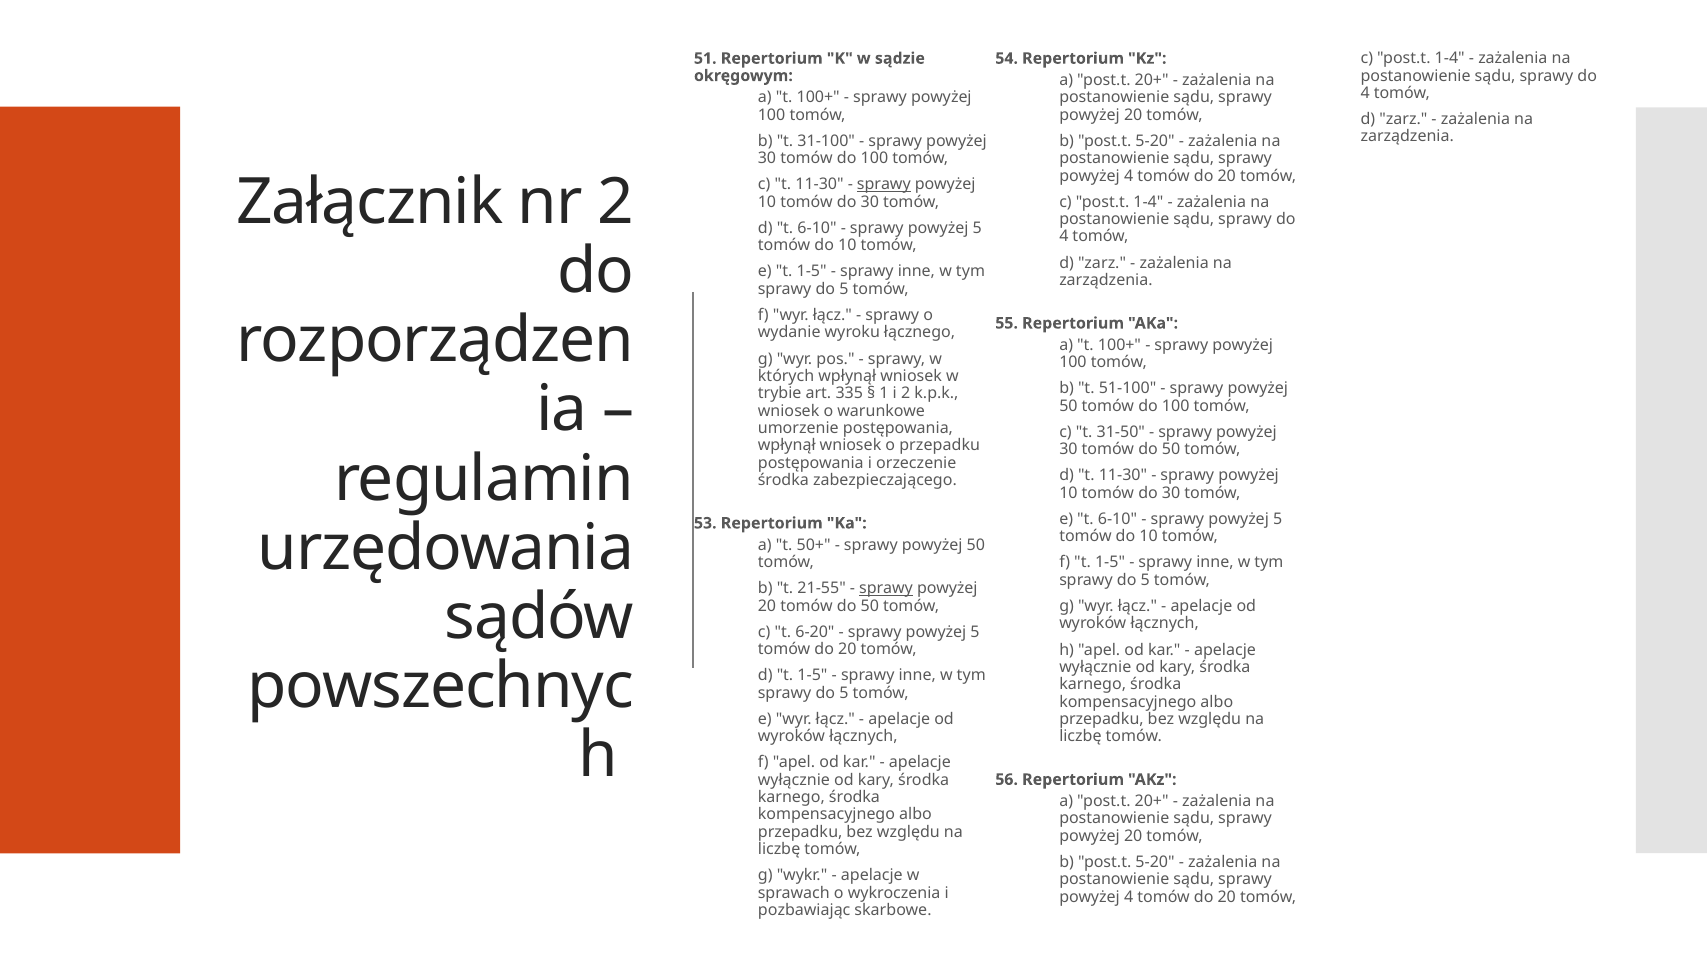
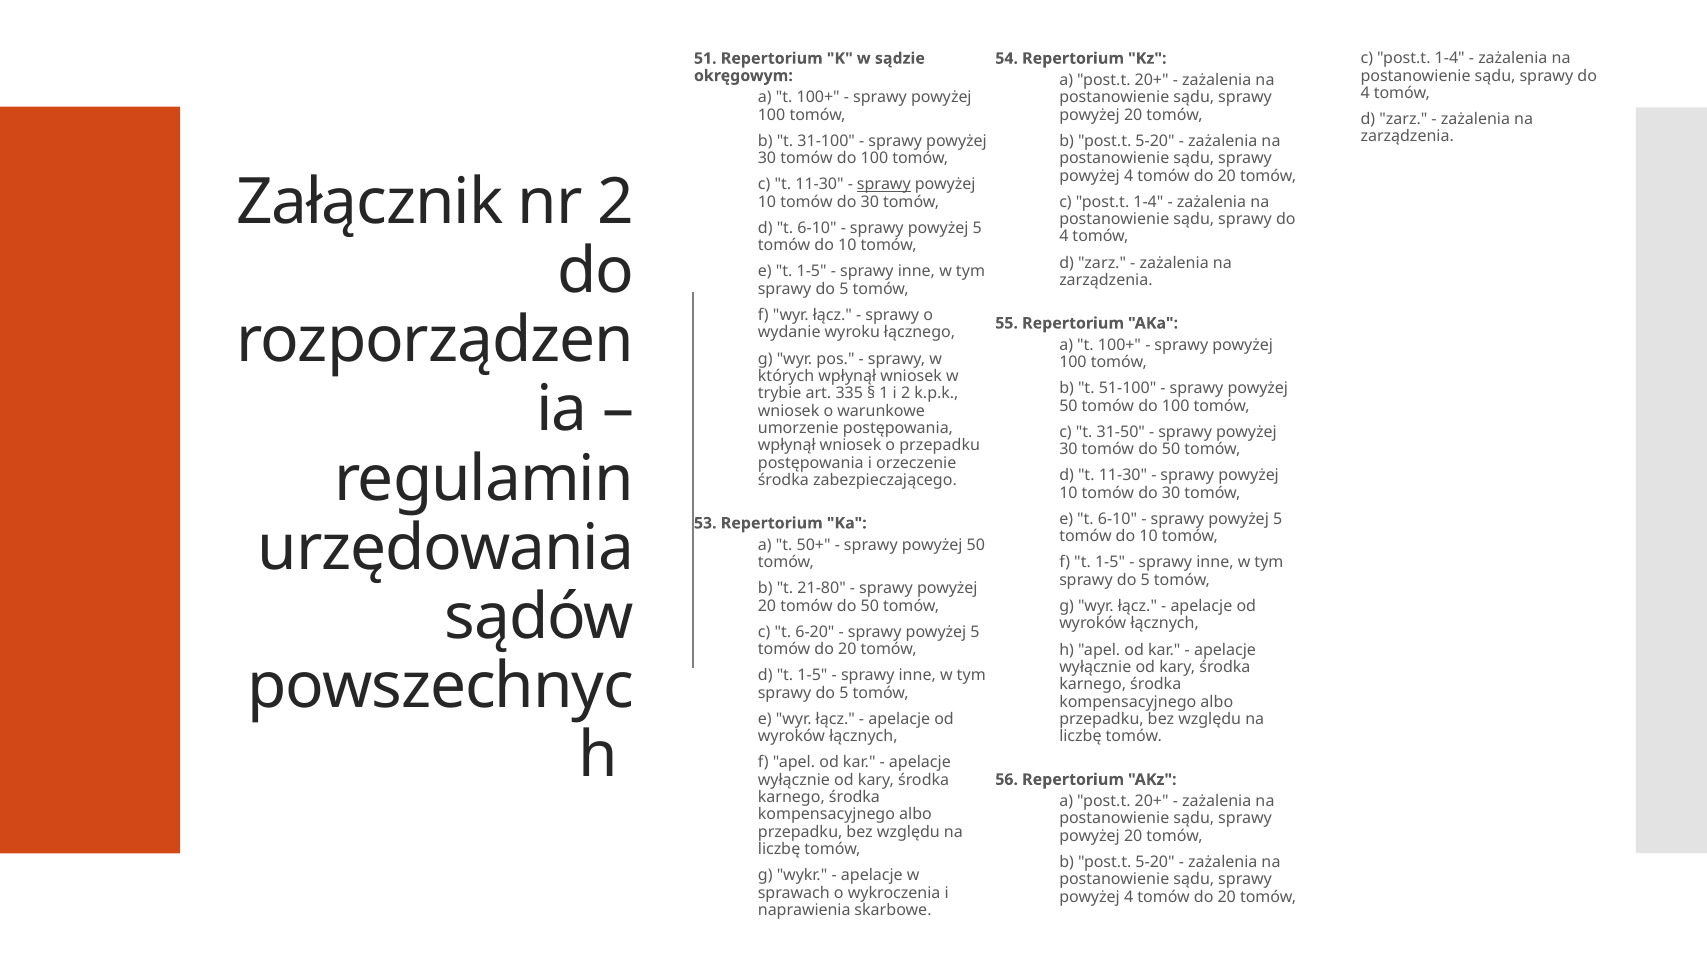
21-55: 21-55 -> 21-80 (822, 589)
sprawy underline: present -> none (886, 589)
pozbawiając: pozbawiając -> naprawienia (804, 910)
